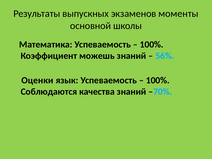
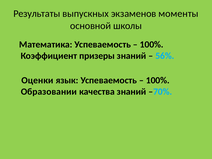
можешь: можешь -> призеры (97, 56)
Соблюдаются: Соблюдаются -> Образовании (49, 92)
